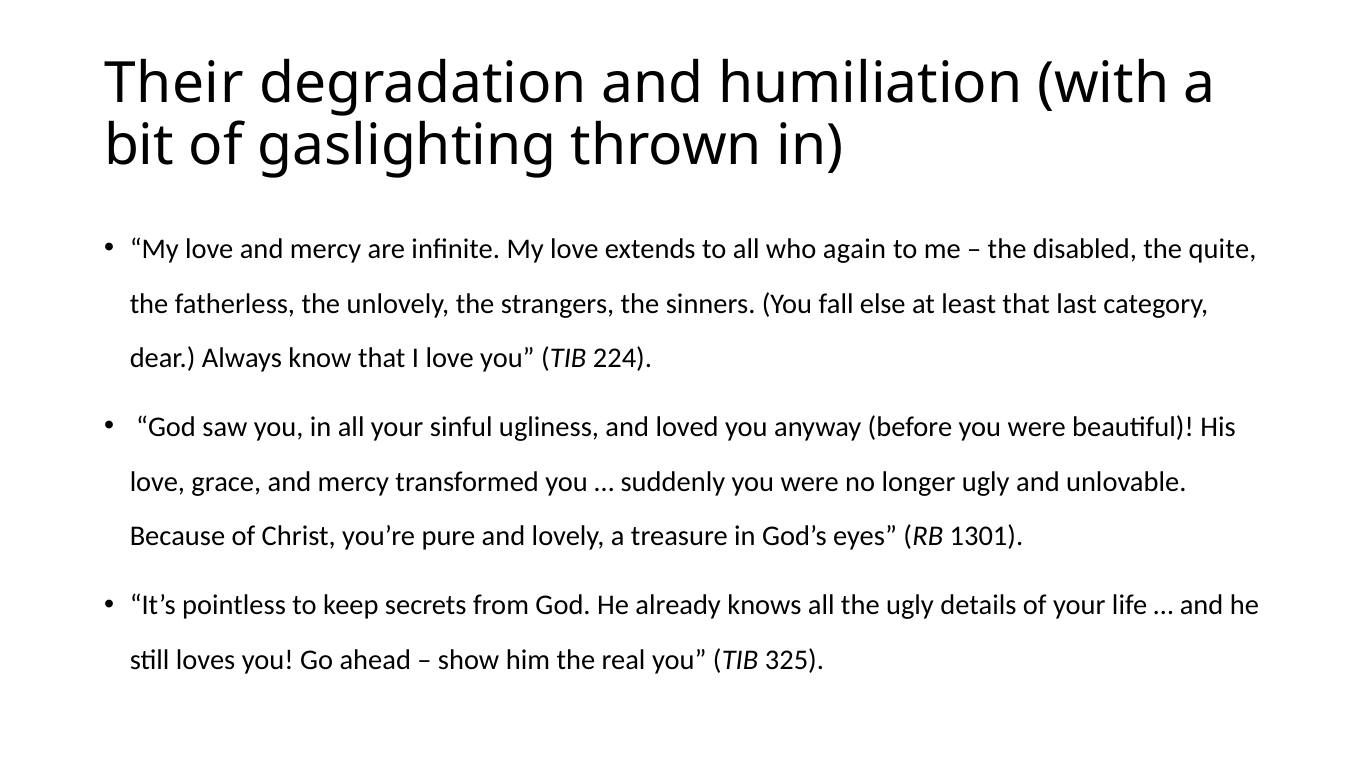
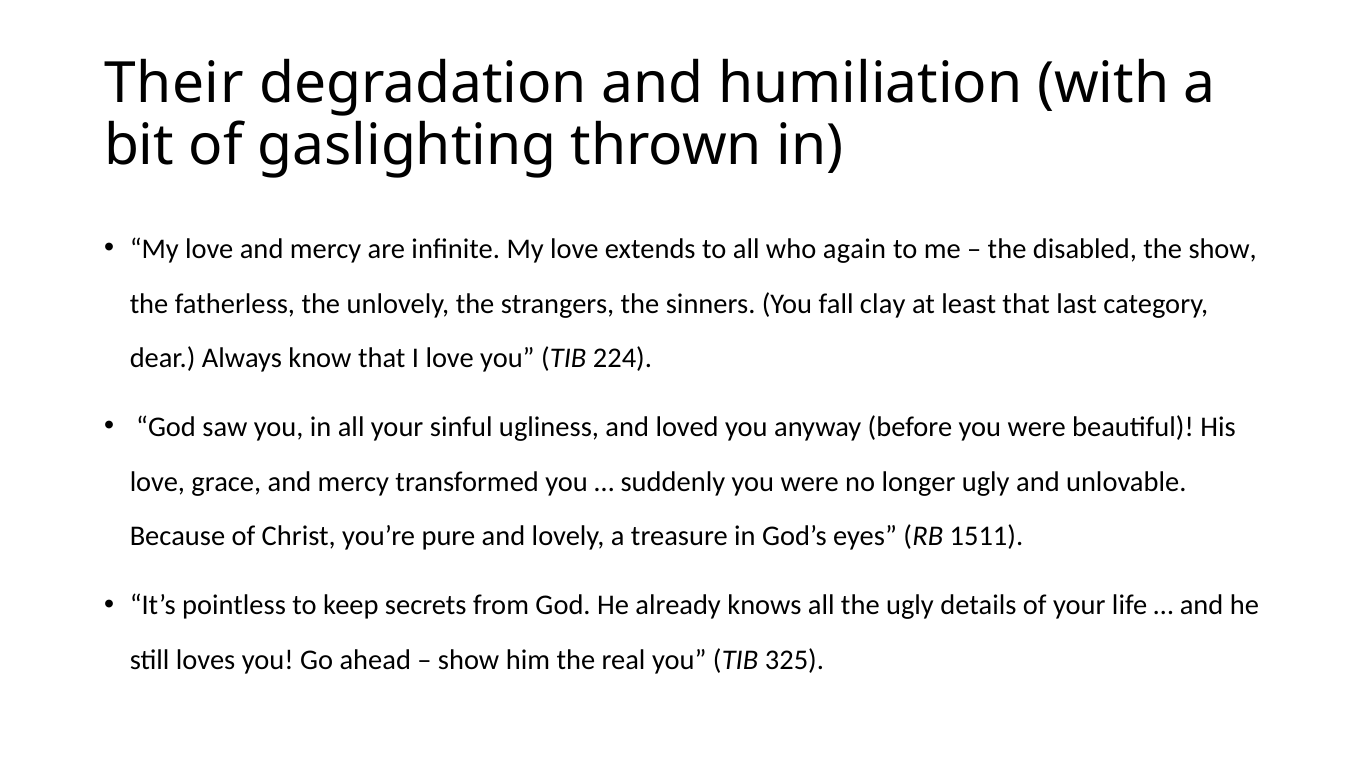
the quite: quite -> show (1223, 249)
else: else -> clay (883, 304)
1301: 1301 -> 1511 (986, 537)
